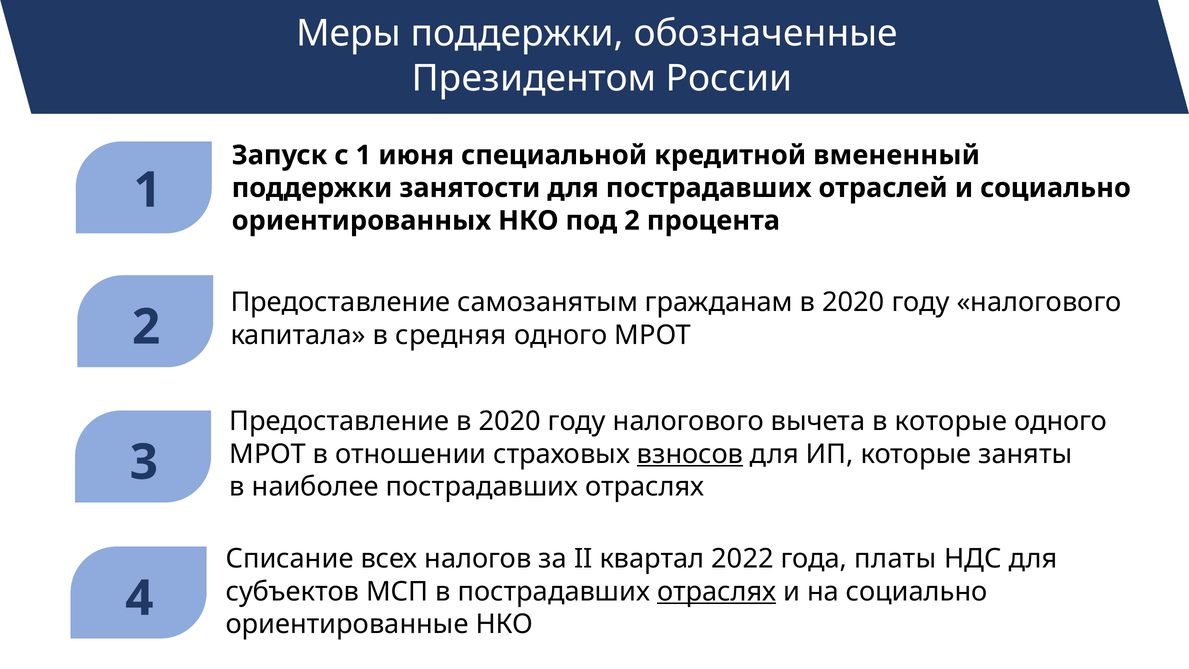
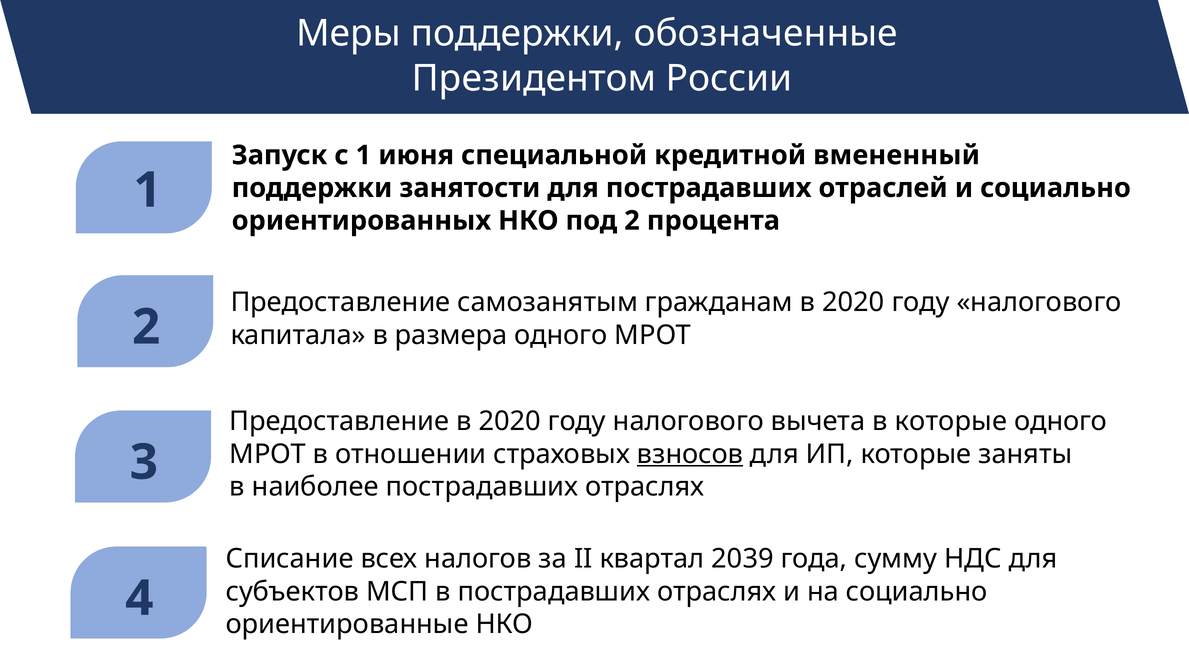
средняя: средняя -> размера (451, 335)
2022: 2022 -> 2039 (743, 559)
платы: платы -> сумму (896, 559)
отраслях underline: present -> none (717, 591)
